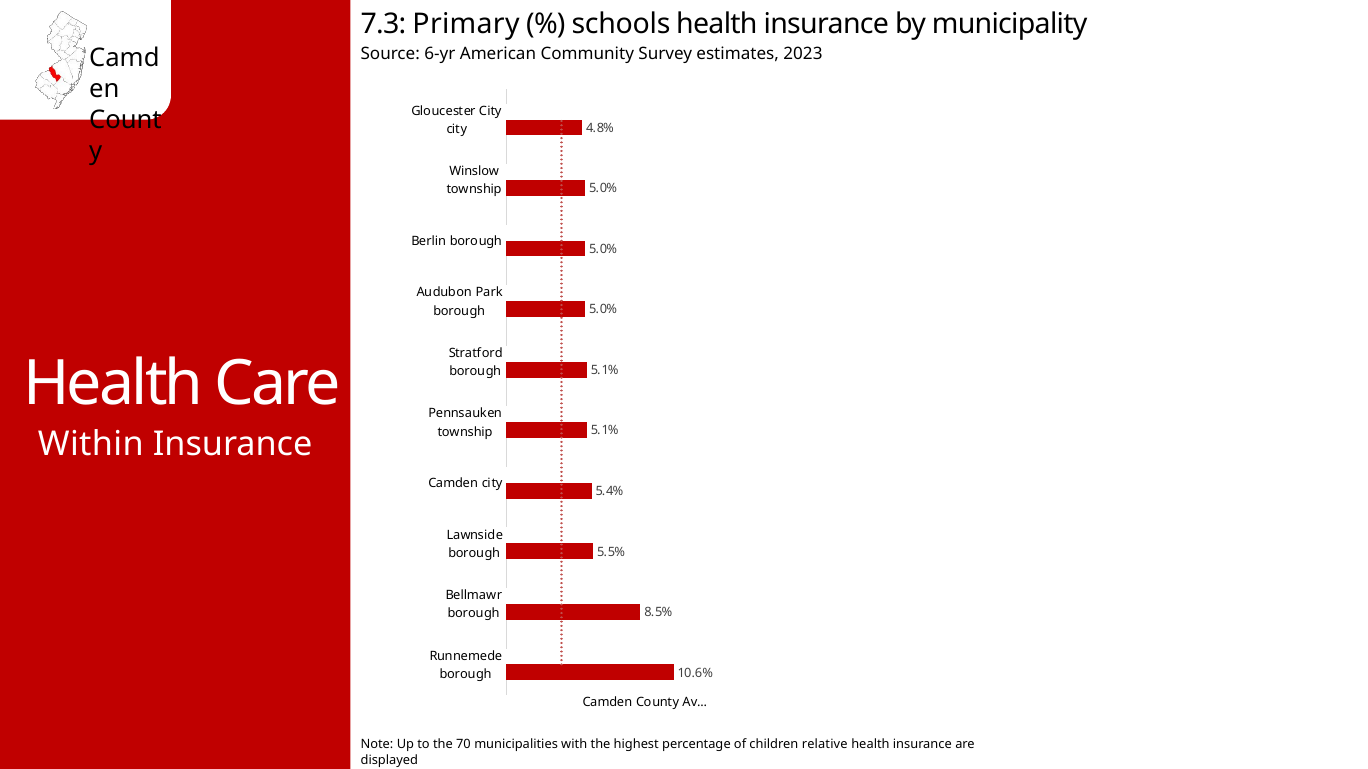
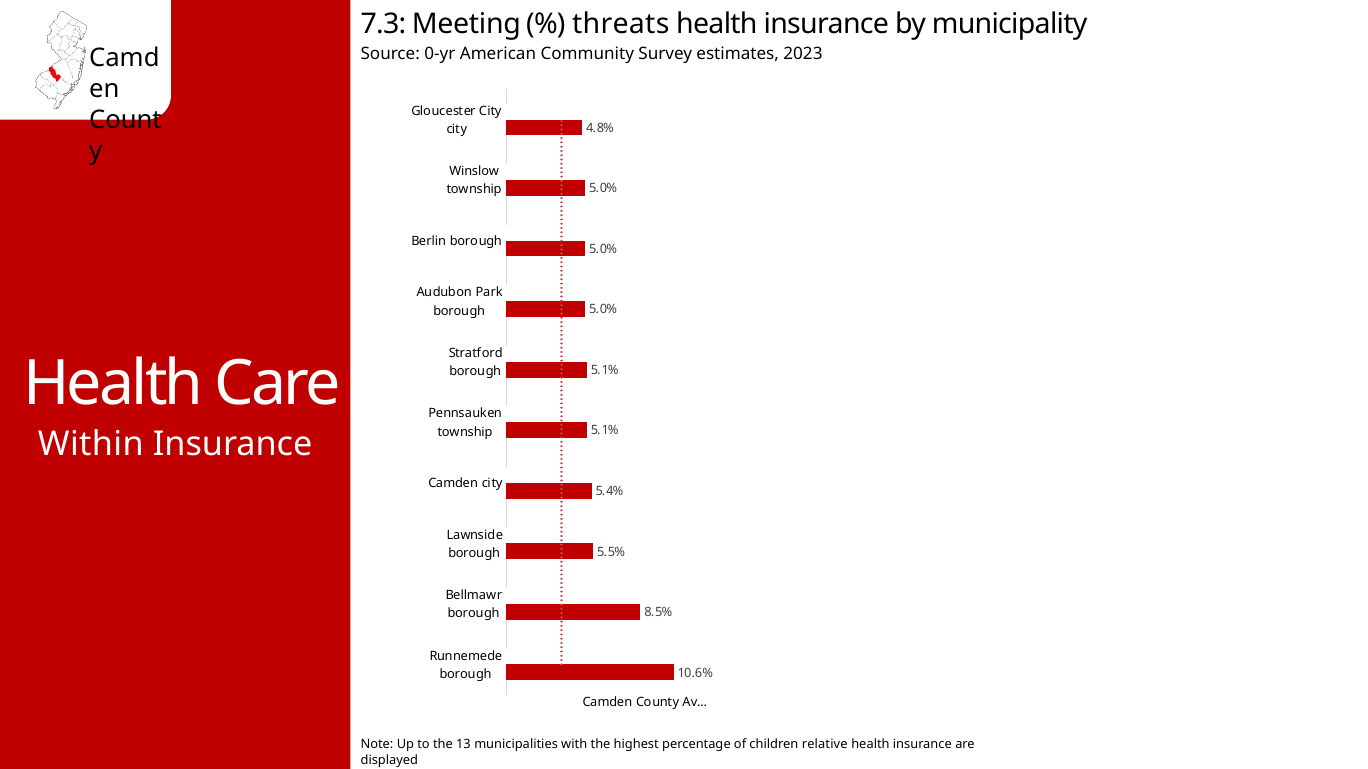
Primary: Primary -> Meeting (466, 24)
schools: schools -> threats (621, 24)
6-yr: 6-yr -> 0-yr (440, 54)
70: 70 -> 13 (463, 745)
